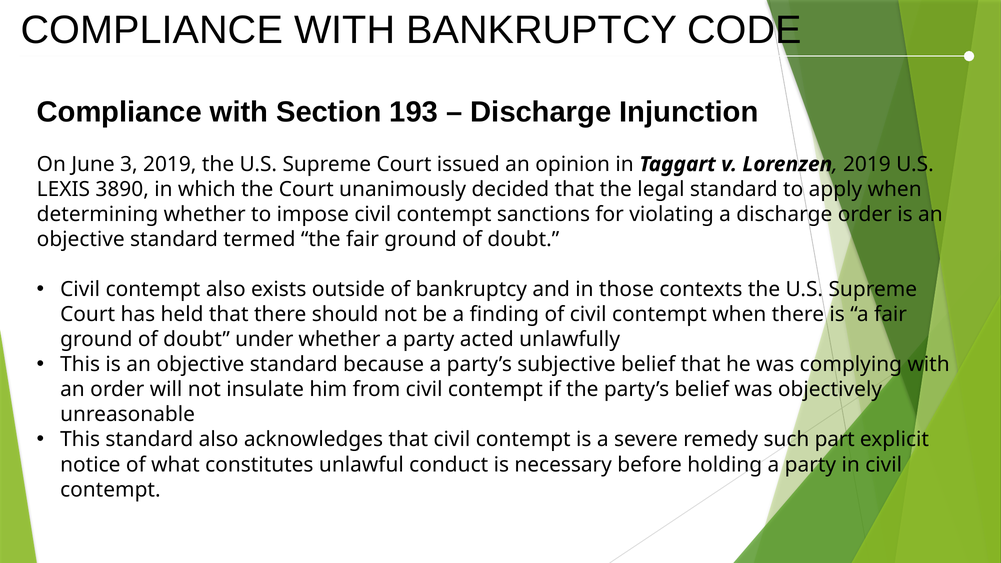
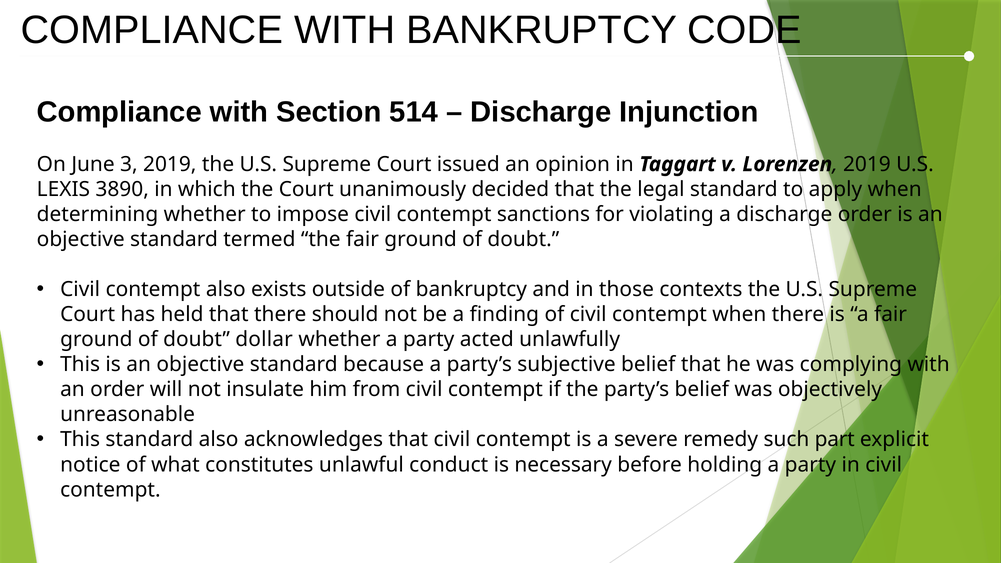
193: 193 -> 514 (414, 112)
under: under -> dollar (264, 340)
